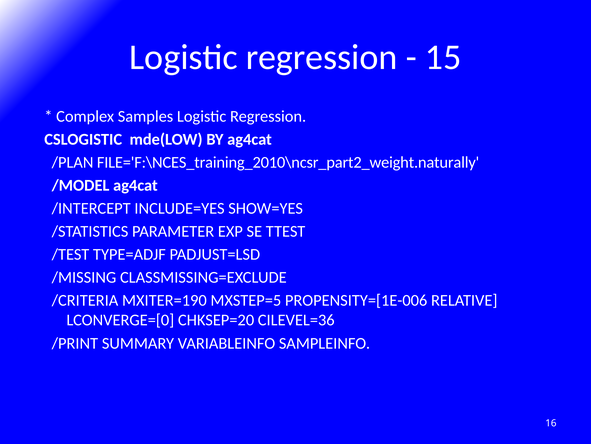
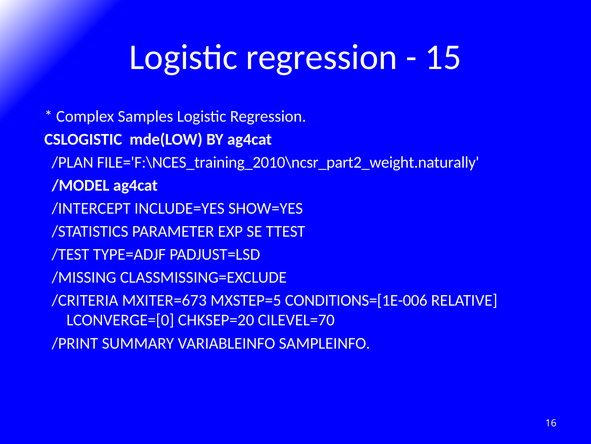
MXITER=190: MXITER=190 -> MXITER=673 (164, 300)
PROPENSITY=[1E-006: PROPENSITY=[1E-006 -> CONDITIONS=[1E-006 (356, 300)
CILEVEL=36: CILEVEL=36 -> CILEVEL=70 (296, 320)
